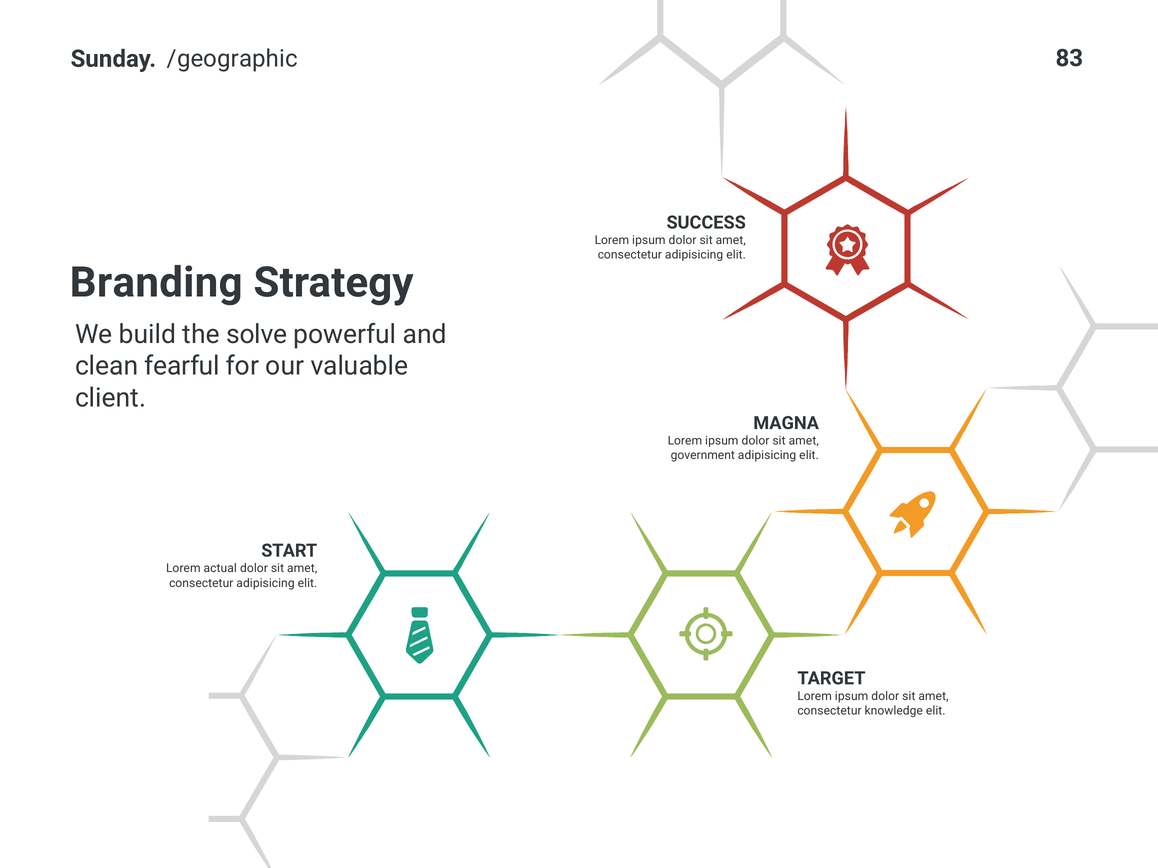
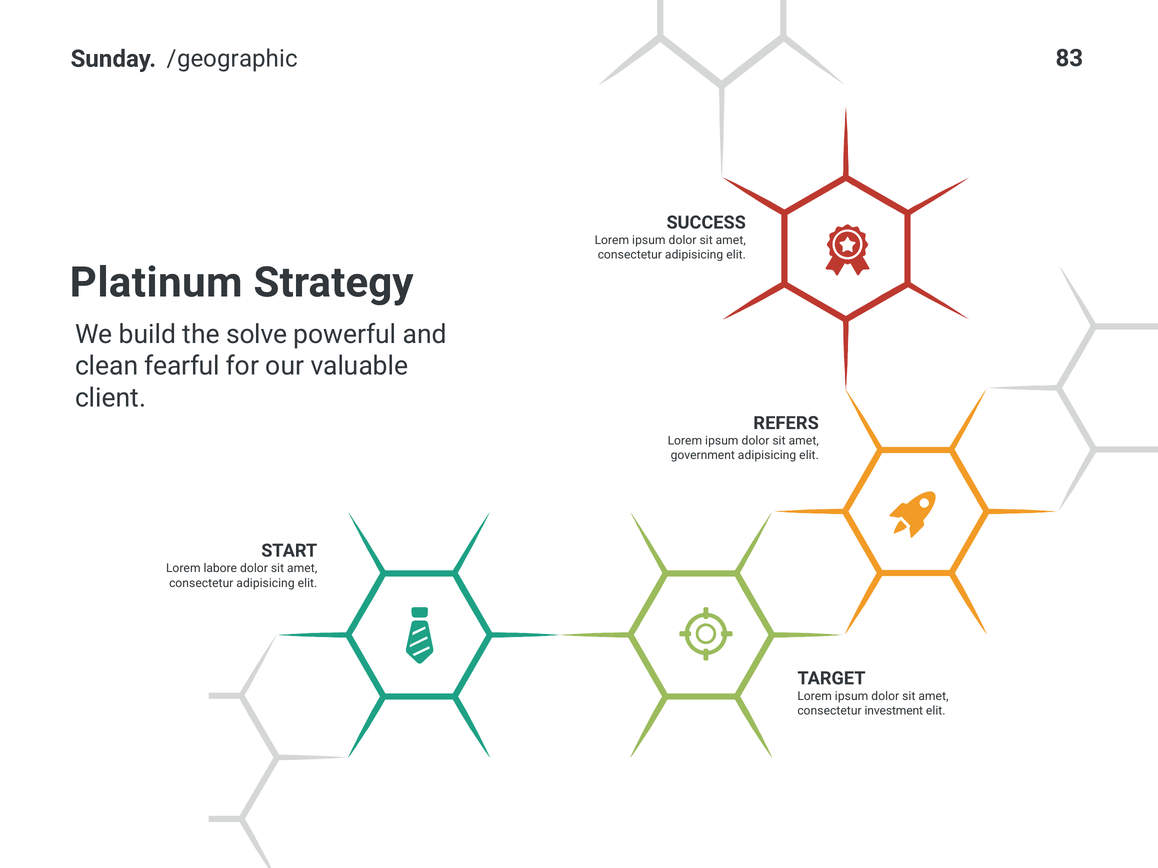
Branding: Branding -> Platinum (156, 283)
MAGNA: MAGNA -> REFERS (786, 423)
actual: actual -> labore (220, 569)
knowledge: knowledge -> investment (894, 711)
